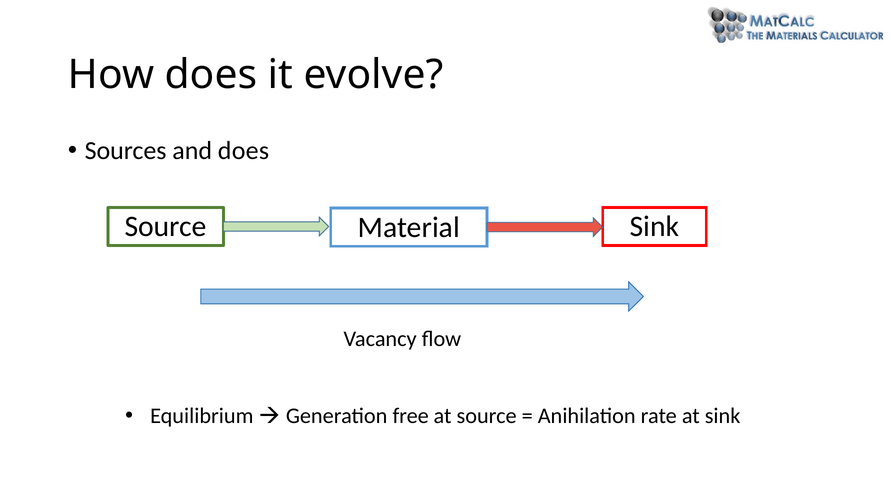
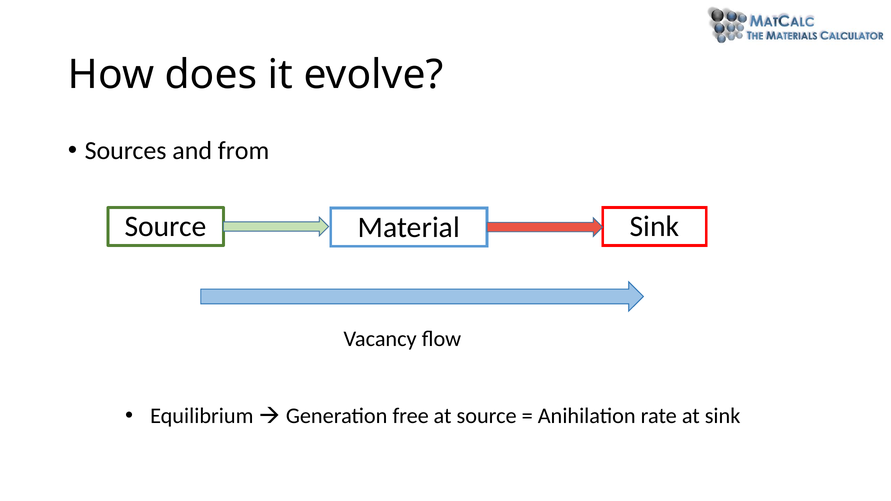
and does: does -> from (244, 151)
